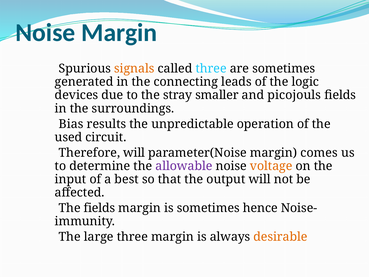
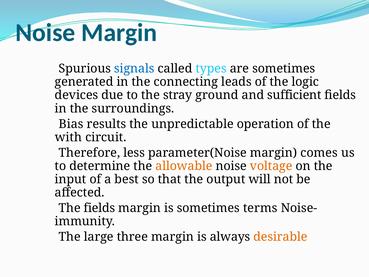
signals colour: orange -> blue (134, 69)
called three: three -> types (211, 69)
smaller: smaller -> ground (217, 95)
picojouls: picojouls -> sufficient (294, 95)
used: used -> with (68, 137)
Therefore will: will -> less (134, 153)
allowable colour: purple -> orange (184, 166)
hence: hence -> terms (260, 208)
